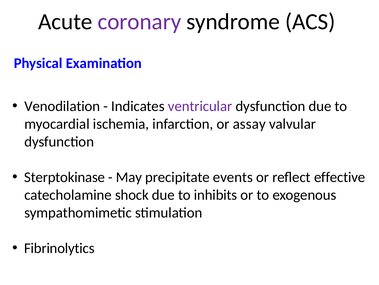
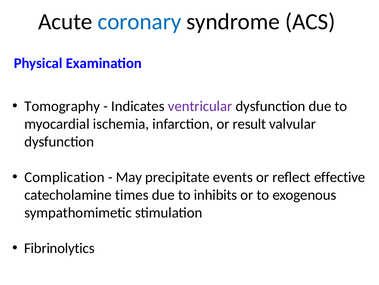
coronary colour: purple -> blue (139, 22)
Venodilation: Venodilation -> Tomography (62, 106)
assay: assay -> result (249, 124)
Sterptokinase: Sterptokinase -> Complication (64, 177)
shock: shock -> times (132, 194)
